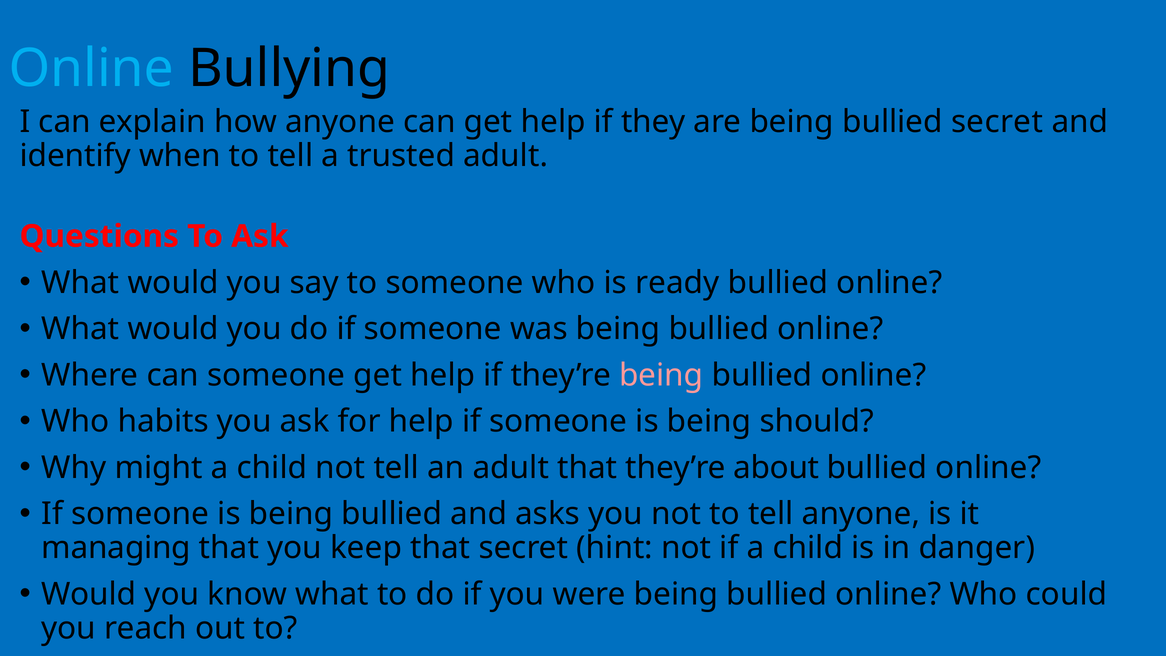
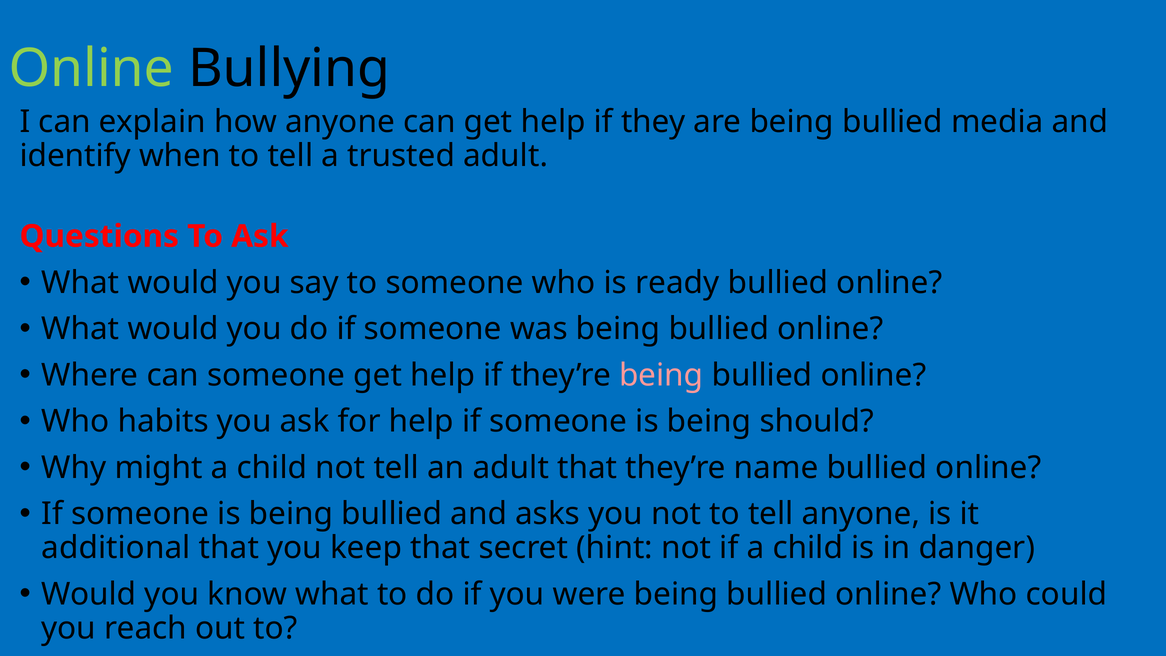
Online colour: light blue -> light green (91, 69)
bullied secret: secret -> media (997, 122)
about: about -> name (776, 467)
managing: managing -> additional (116, 548)
